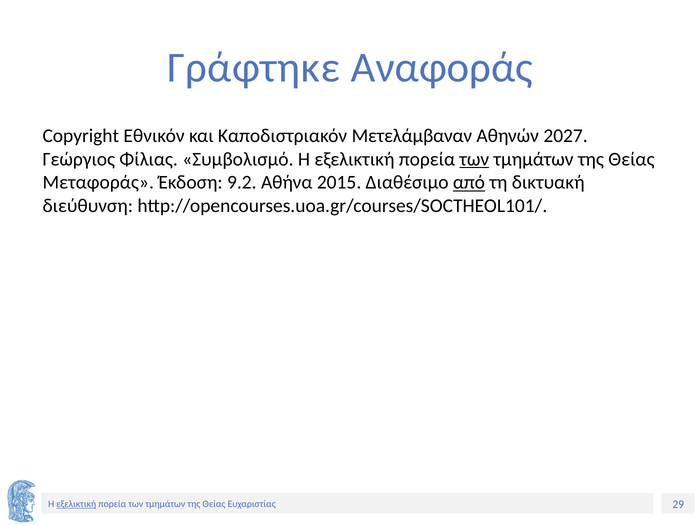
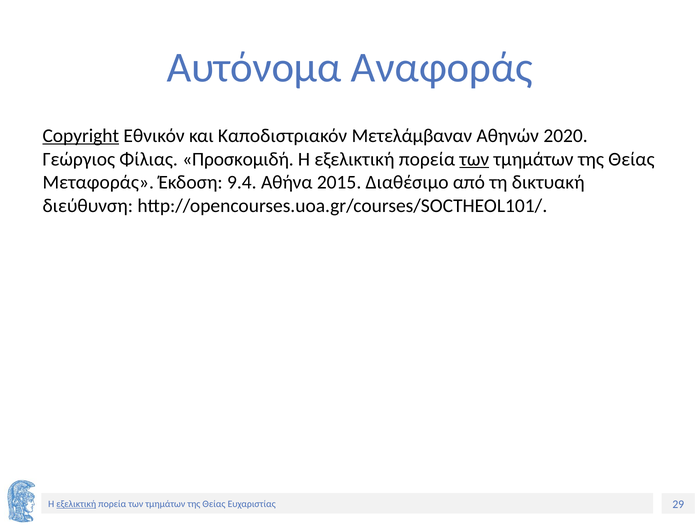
Γράφτηκε: Γράφτηκε -> Αυτόνομα (254, 68)
Copyright underline: none -> present (81, 136)
2027: 2027 -> 2020 (566, 136)
Συμβολισμό: Συμβολισμό -> Προσκομιδή (238, 159)
9.2: 9.2 -> 9.4 (242, 182)
από underline: present -> none (469, 182)
